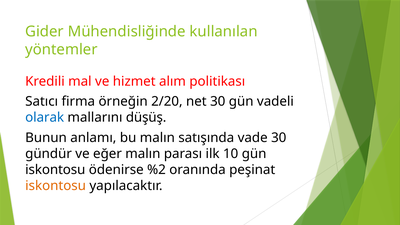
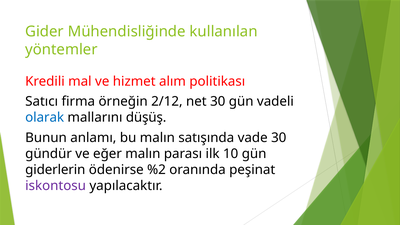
2/20: 2/20 -> 2/12 (167, 102)
iskontosu: iskontosu -> giderlerin (55, 170)
iskontosu colour: orange -> purple (56, 186)
